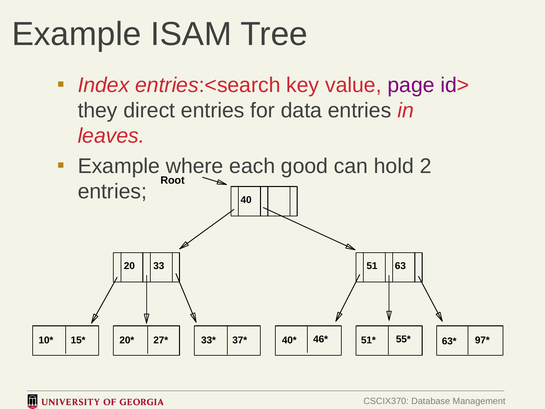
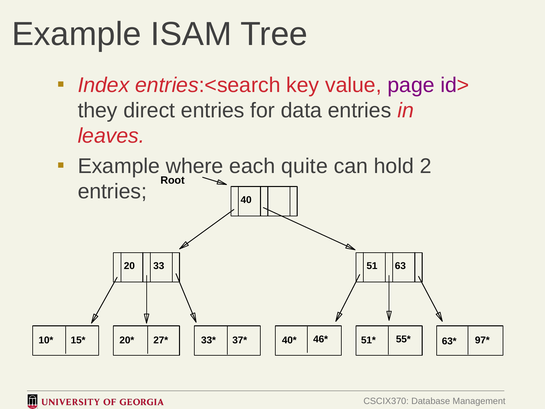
good: good -> quite (304, 166)
